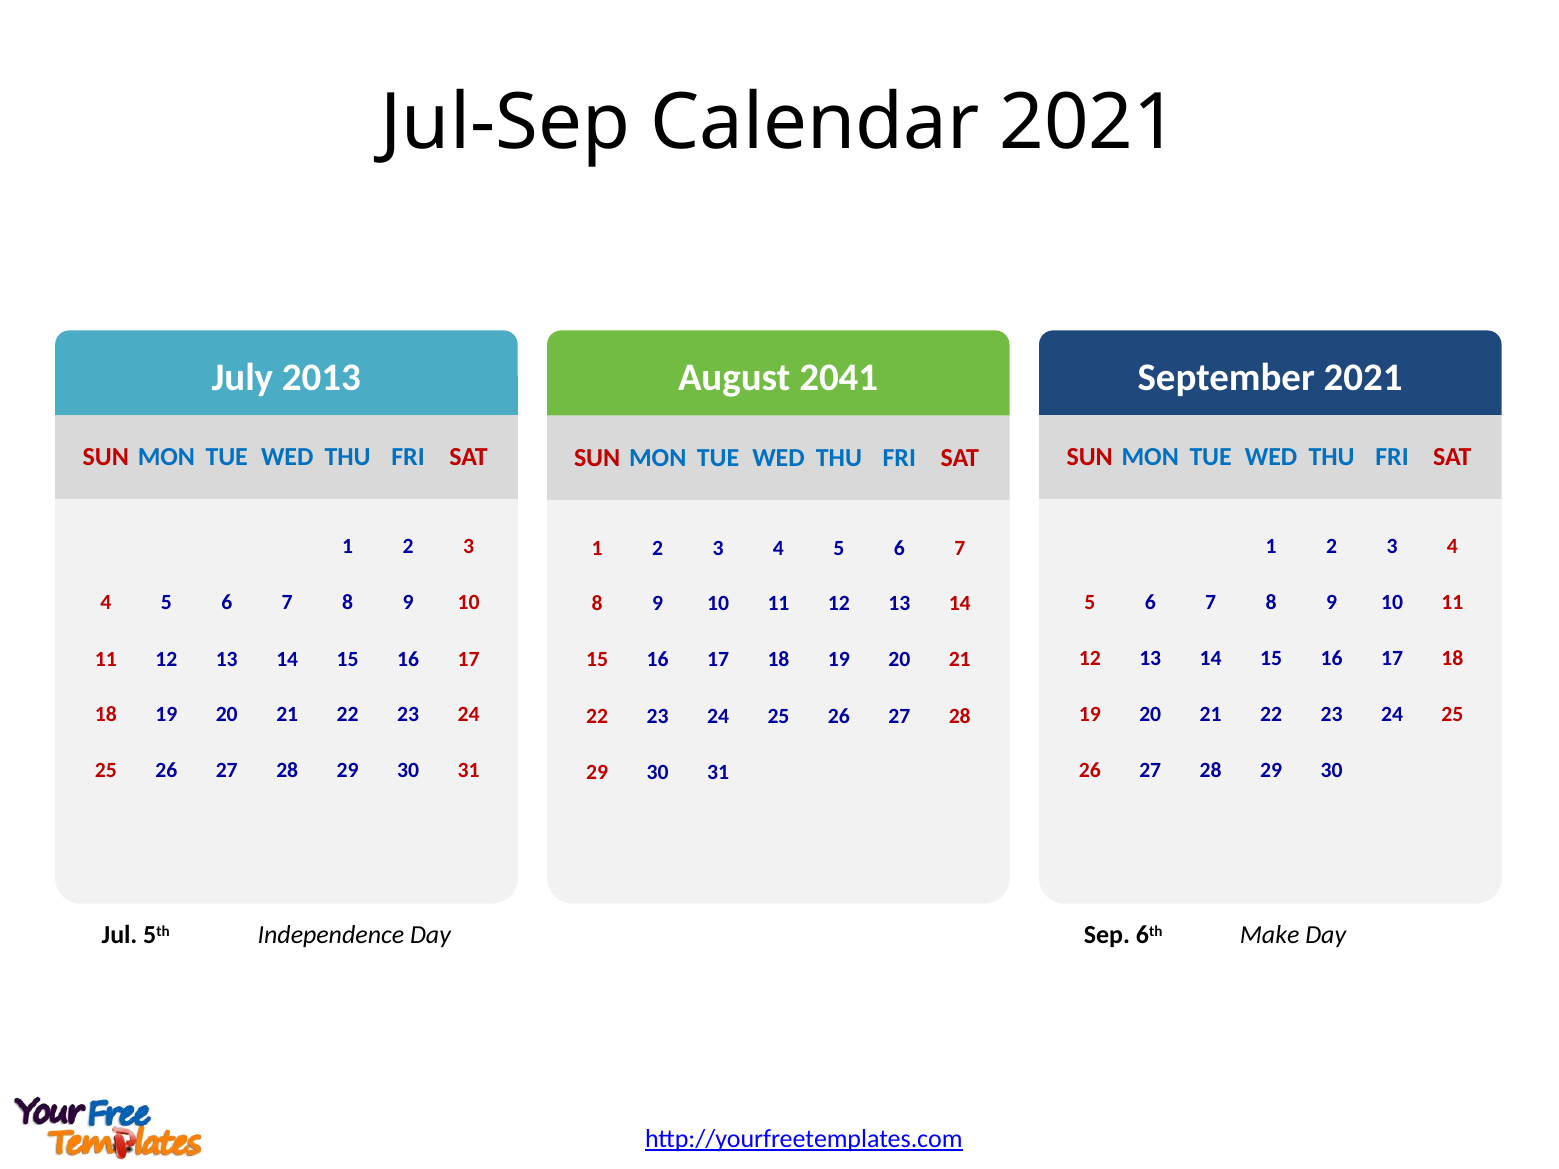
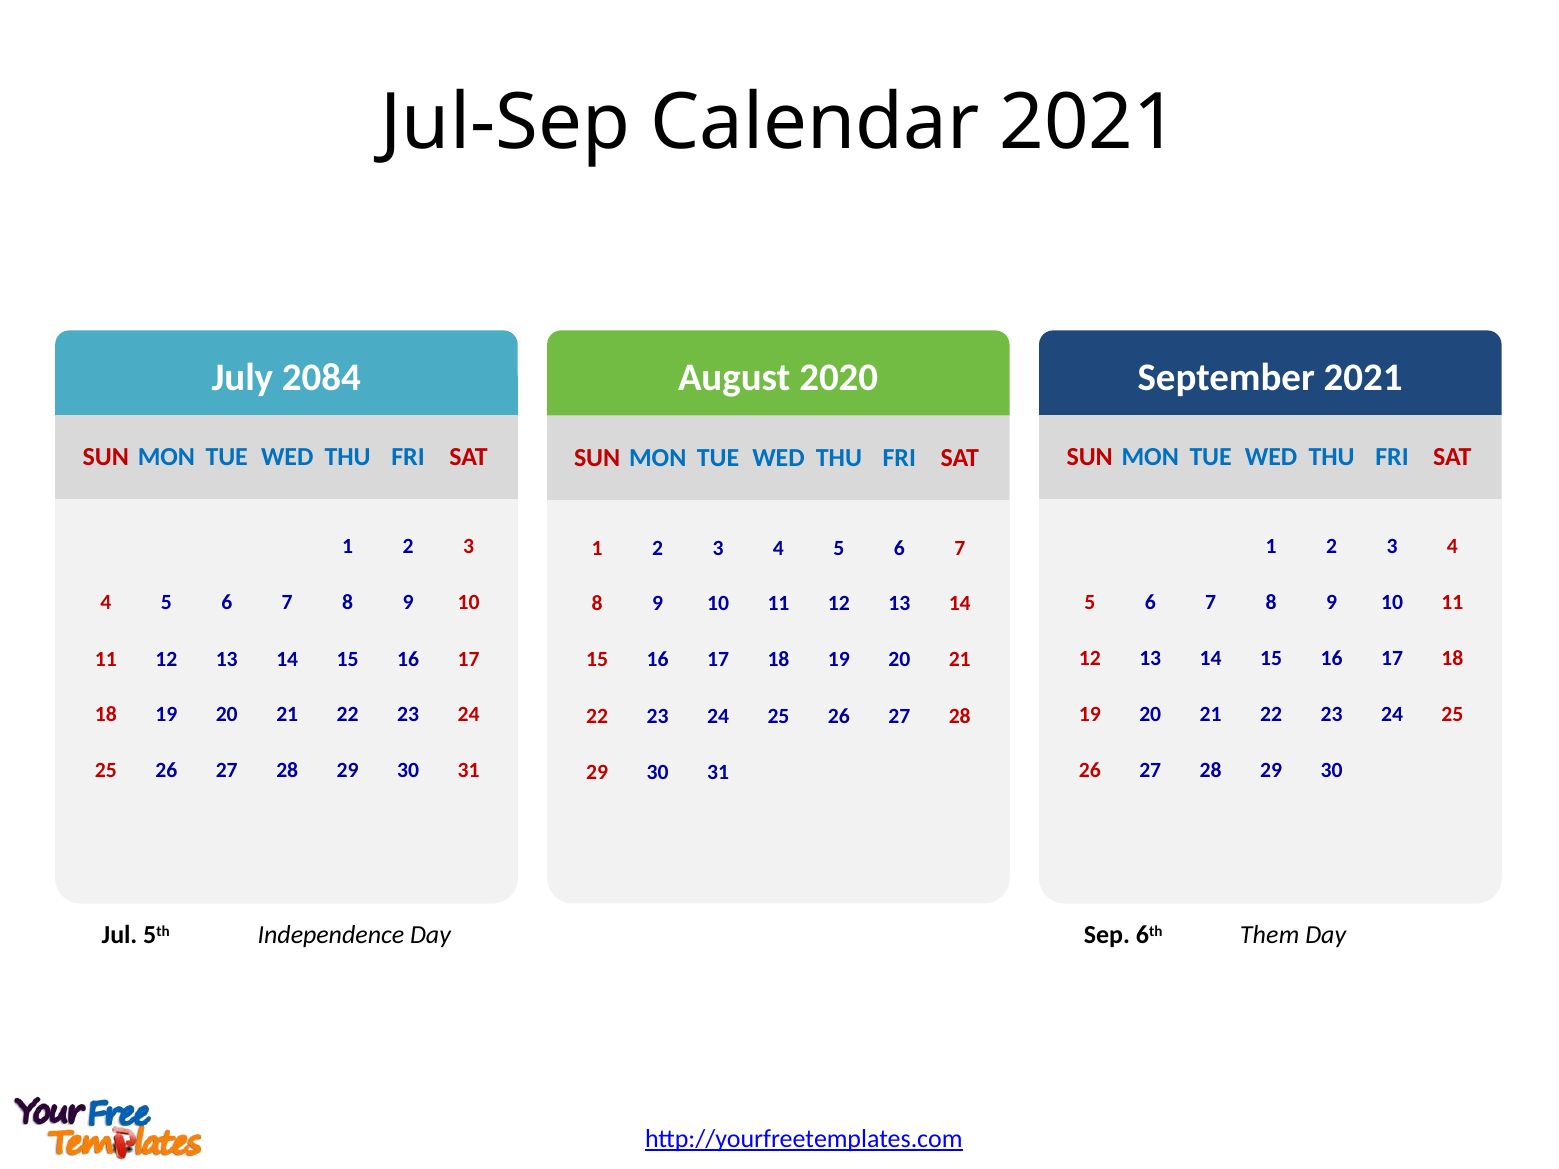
2013: 2013 -> 2084 (321, 378)
2041: 2041 -> 2020 (839, 378)
Make: Make -> Them (1270, 936)
